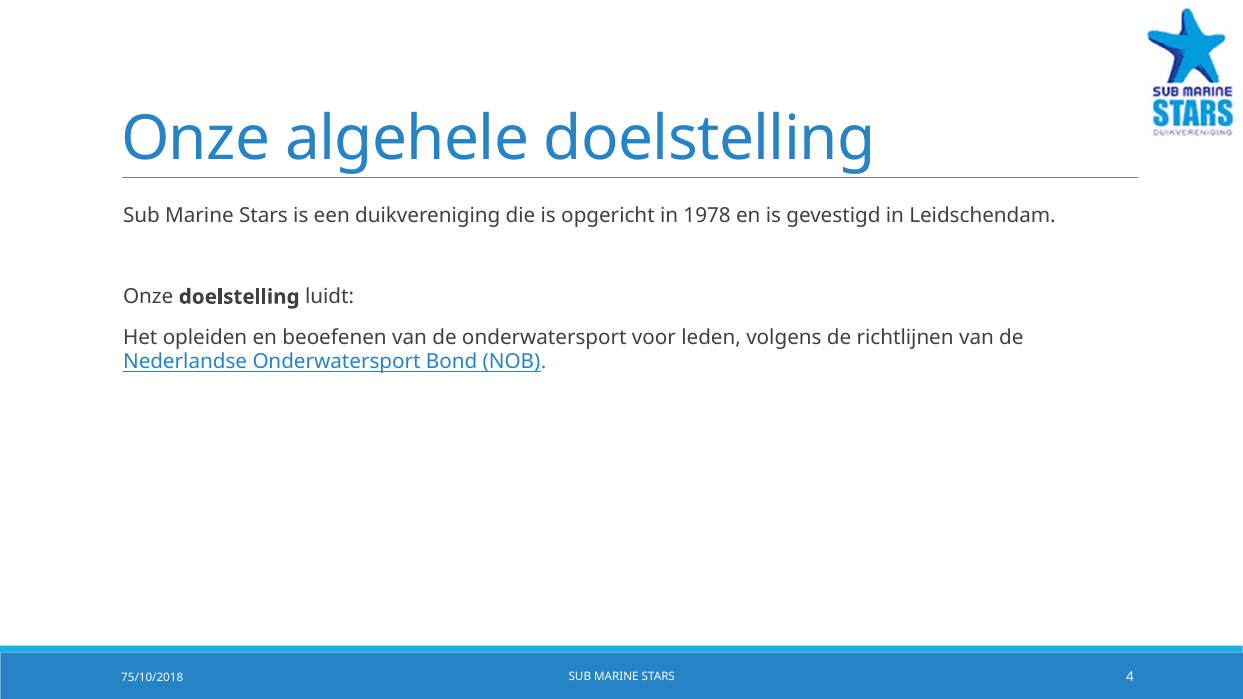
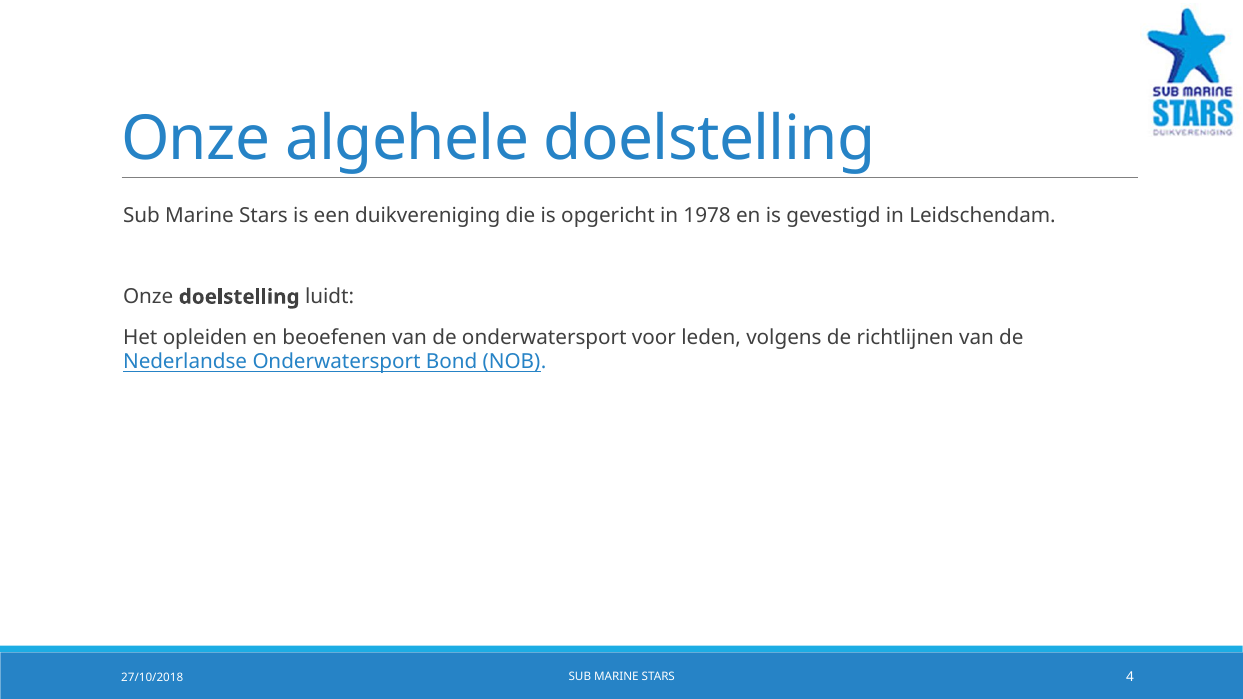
75/10/2018: 75/10/2018 -> 27/10/2018 (152, 678)
